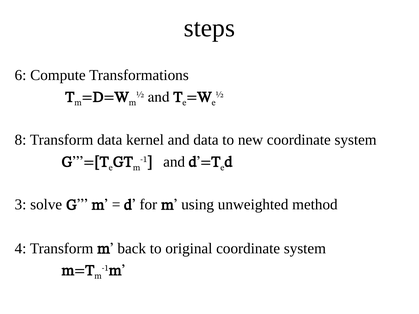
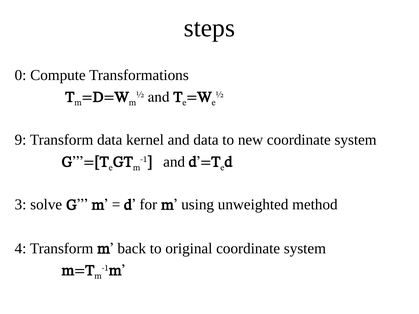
6: 6 -> 0 (21, 75)
8: 8 -> 9 (21, 140)
